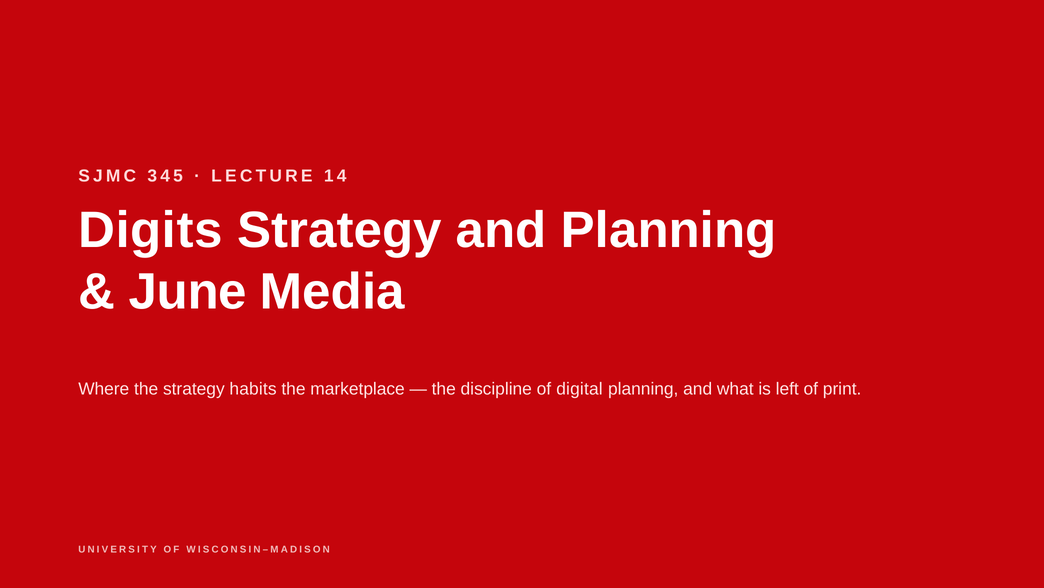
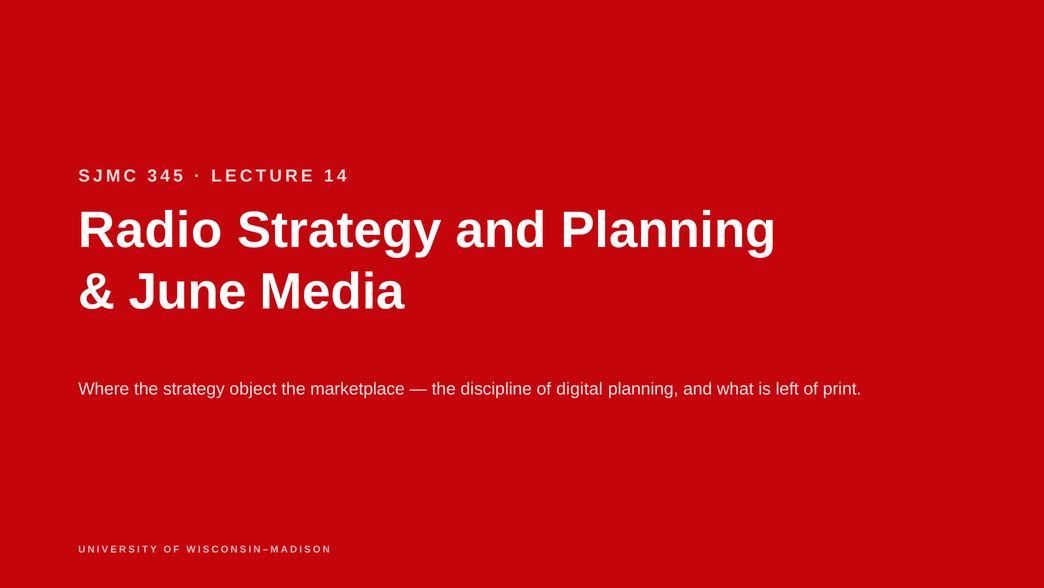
Digits: Digits -> Radio (150, 230)
habits: habits -> object (253, 389)
